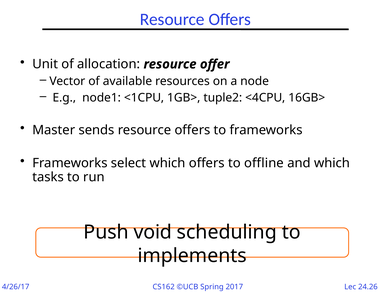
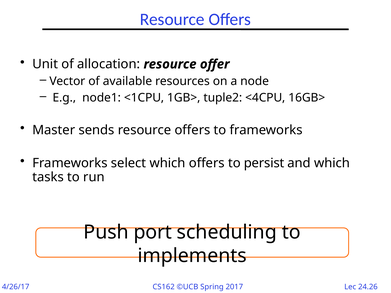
offline: offline -> persist (264, 163)
void: void -> port (153, 232)
